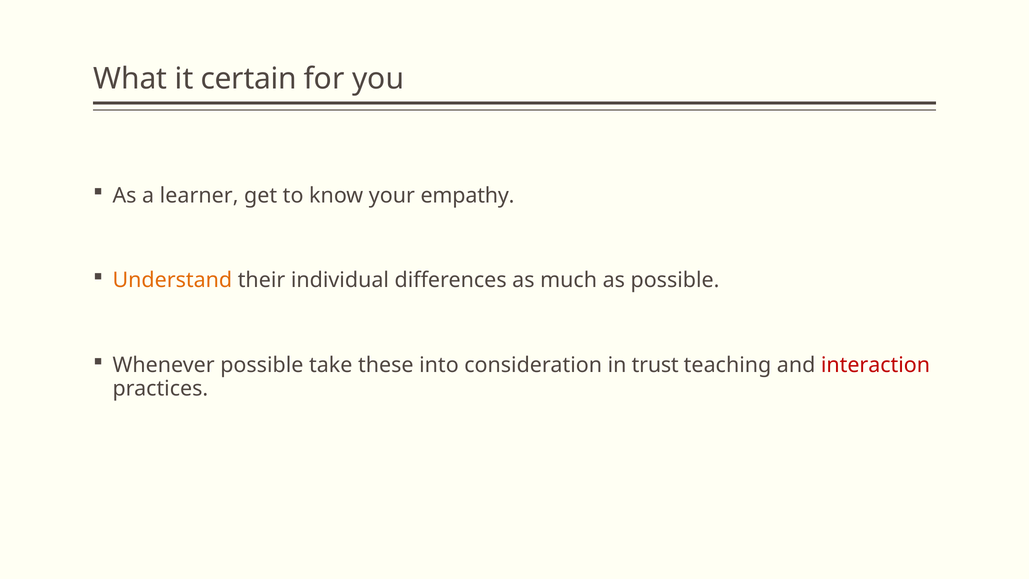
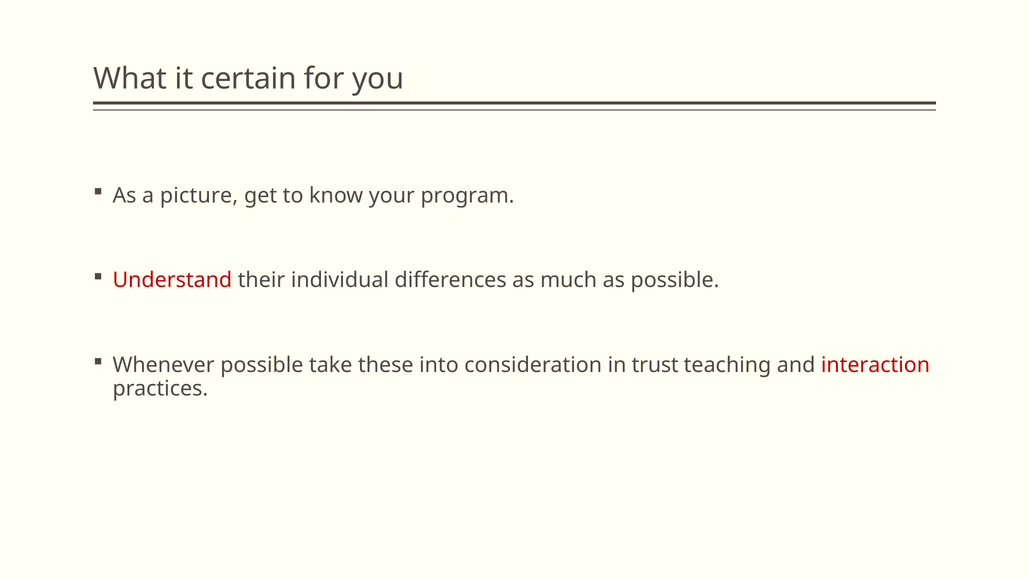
learner: learner -> picture (199, 195)
empathy: empathy -> program (467, 195)
Understand colour: orange -> red (172, 280)
